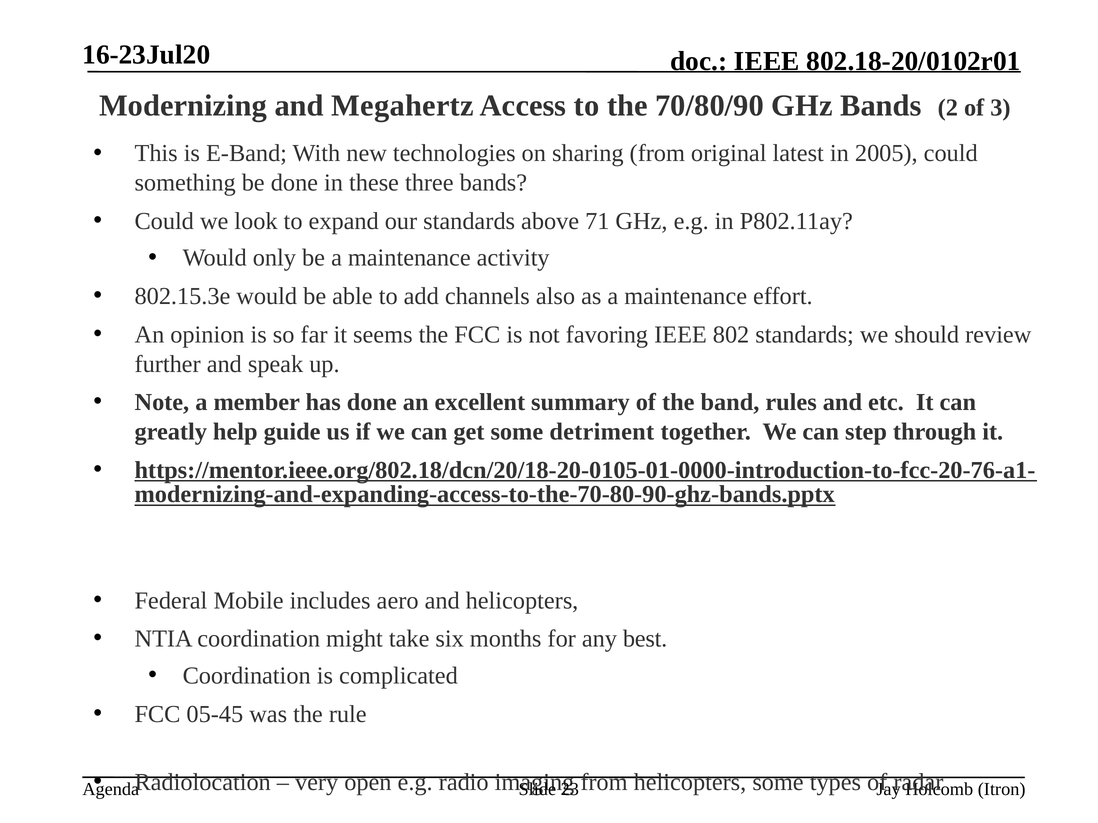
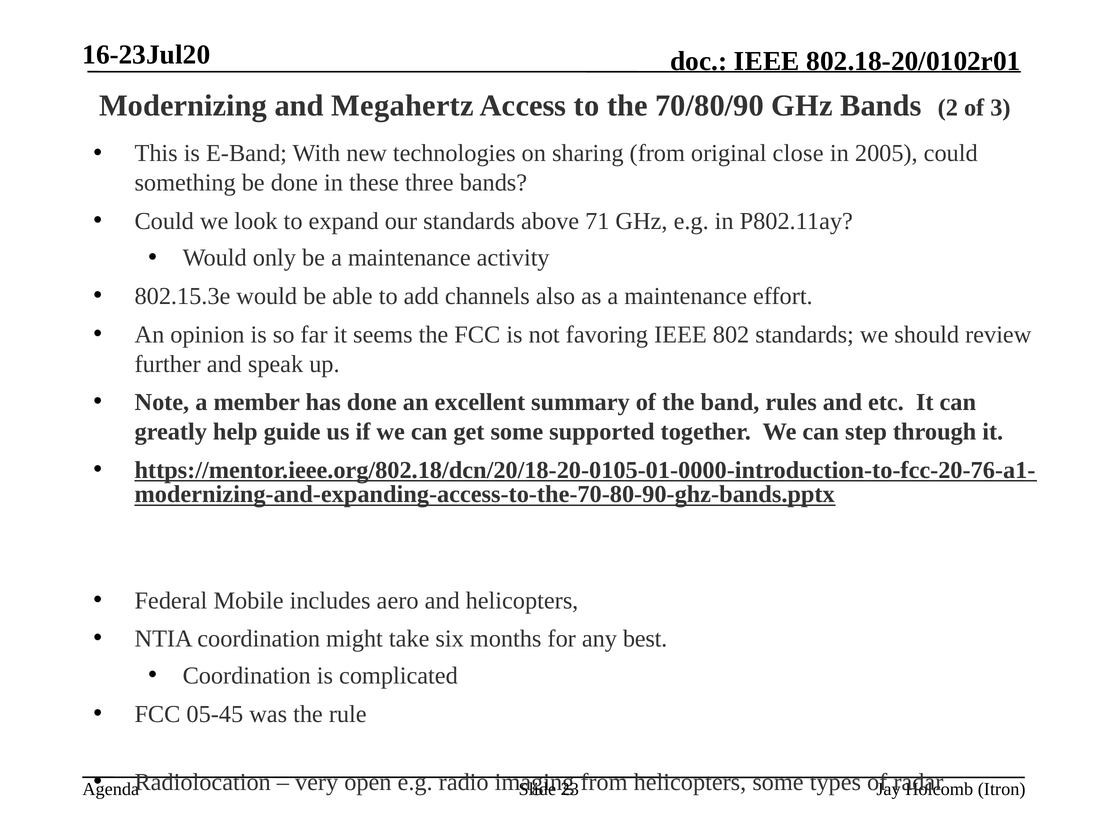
latest: latest -> close (798, 153)
detriment: detriment -> supported (602, 432)
